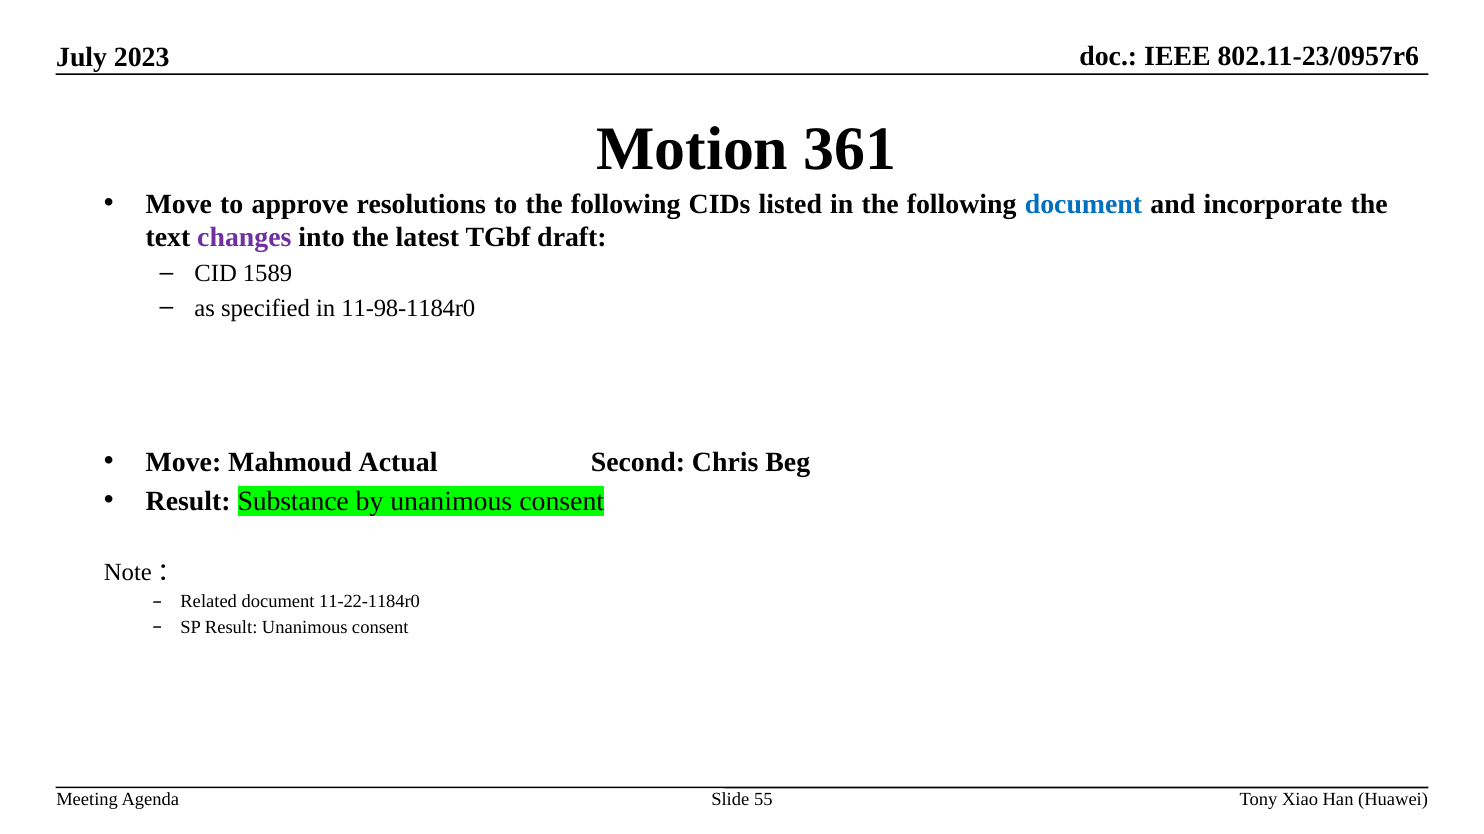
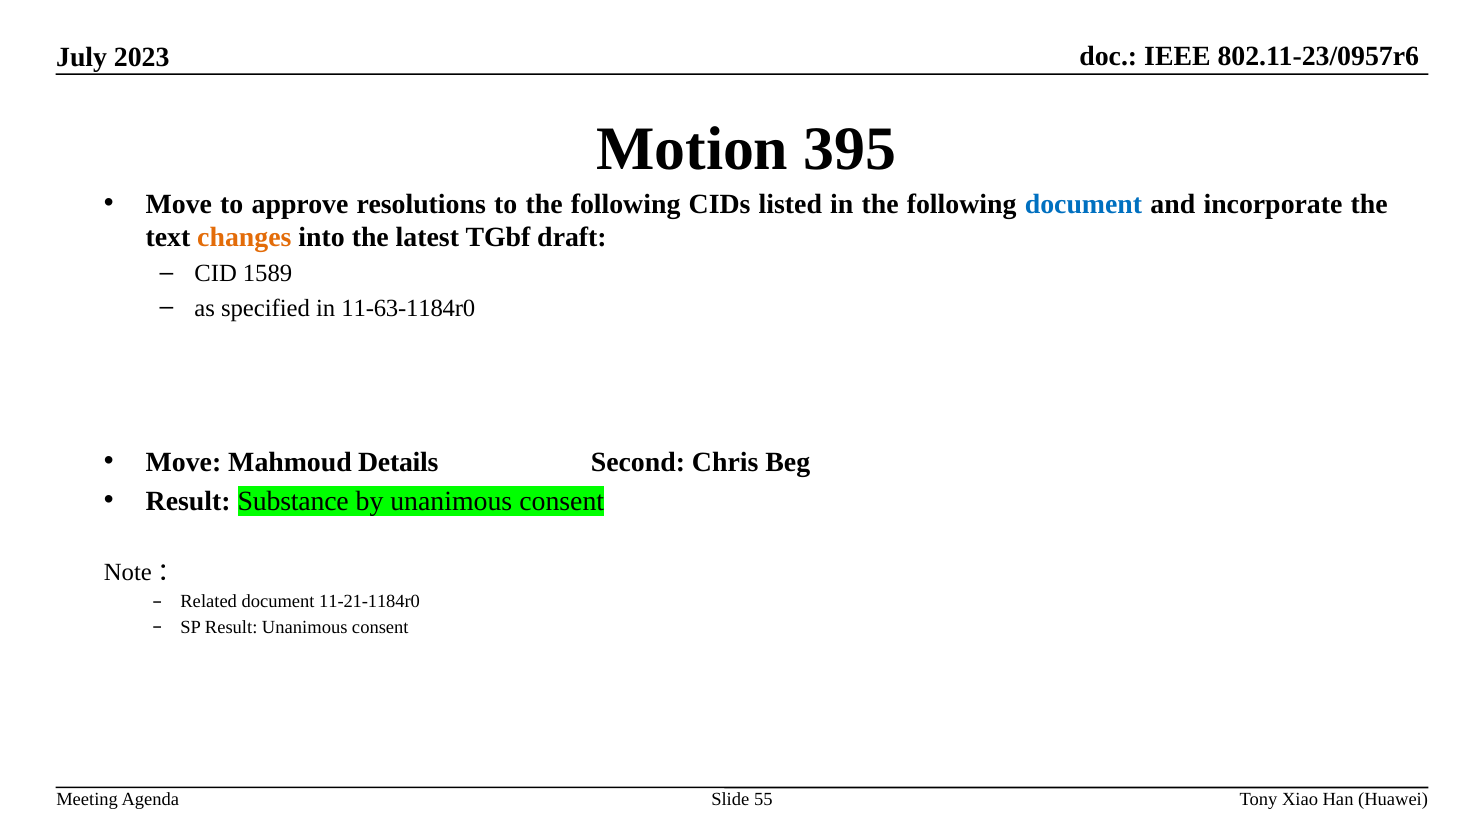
361: 361 -> 395 (850, 149)
changes colour: purple -> orange (244, 238)
11-98-1184r0: 11-98-1184r0 -> 11-63-1184r0 (408, 308)
Actual: Actual -> Details (398, 463)
11-22-1184r0: 11-22-1184r0 -> 11-21-1184r0 (370, 602)
